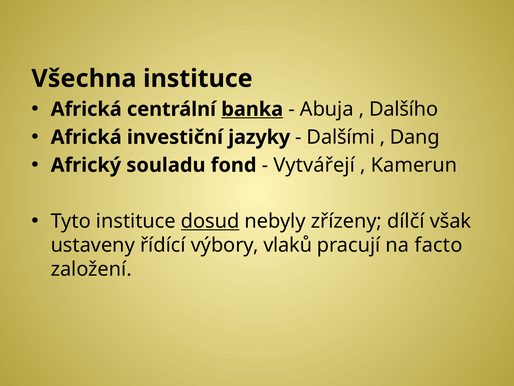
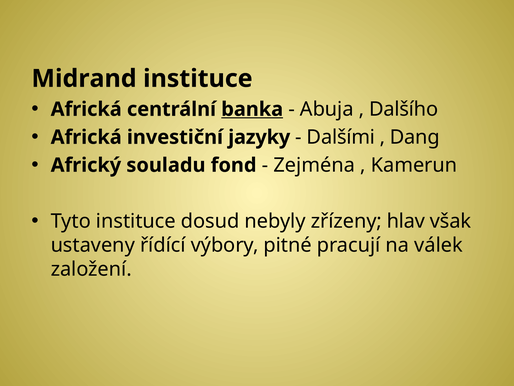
Všechna: Všechna -> Midrand (84, 79)
Vytvářejí: Vytvářejí -> Zejména (314, 165)
dosud underline: present -> none (210, 221)
dílčí: dílčí -> hlav (406, 221)
vlaků: vlaků -> pitné (288, 245)
facto: facto -> válek (439, 245)
